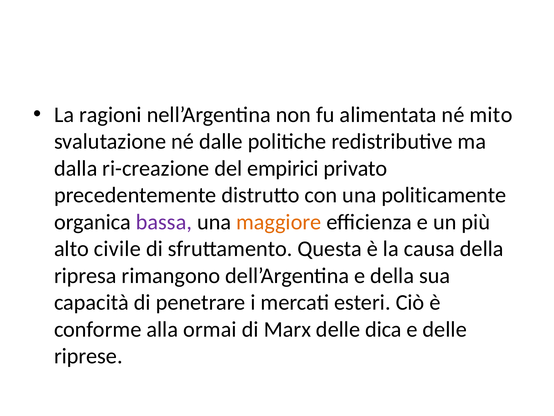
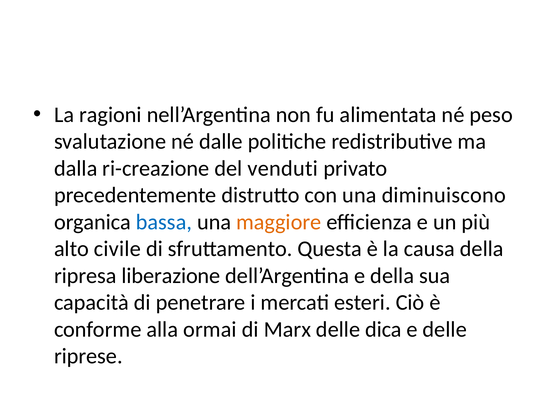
mito: mito -> peso (491, 115)
empirici: empirici -> venduti (283, 168)
politicamente: politicamente -> diminuiscono (444, 195)
bassa colour: purple -> blue (164, 222)
rimangono: rimangono -> liberazione (171, 275)
